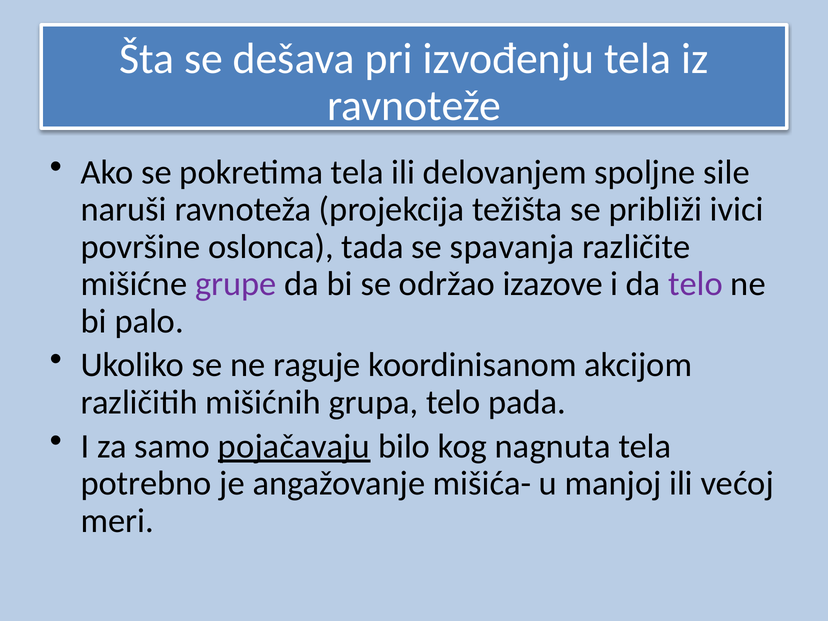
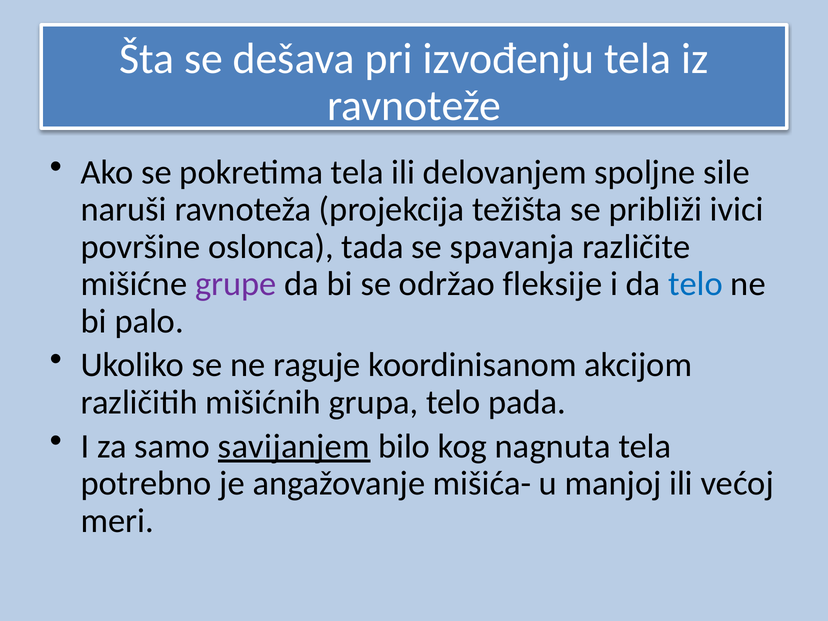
izazove: izazove -> fleksije (552, 284)
telo colour: purple -> blue (695, 284)
pojačavaju: pojačavaju -> savijanjem (294, 446)
